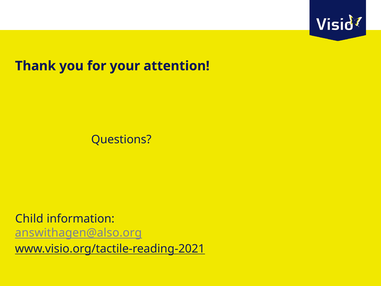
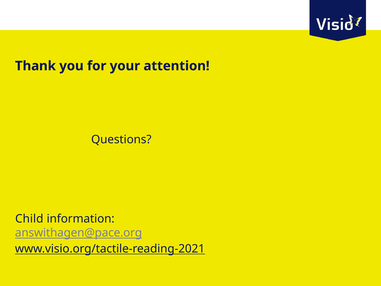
answithagen@also.org: answithagen@also.org -> answithagen@pace.org (79, 233)
